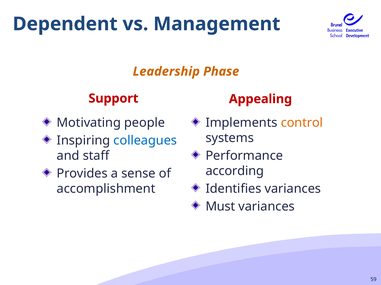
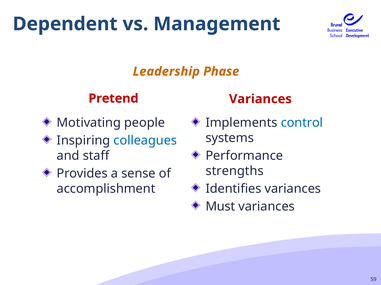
Support: Support -> Pretend (113, 99)
Appealing: Appealing -> Variances (260, 99)
control colour: orange -> blue (302, 123)
according: according -> strengths (235, 171)
